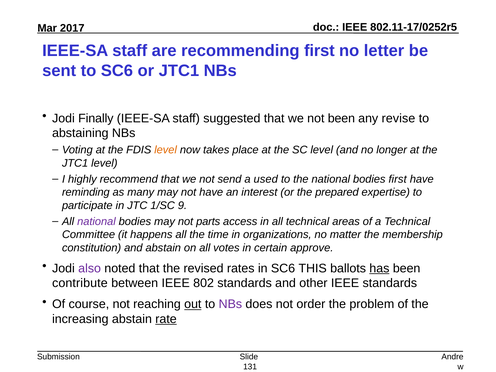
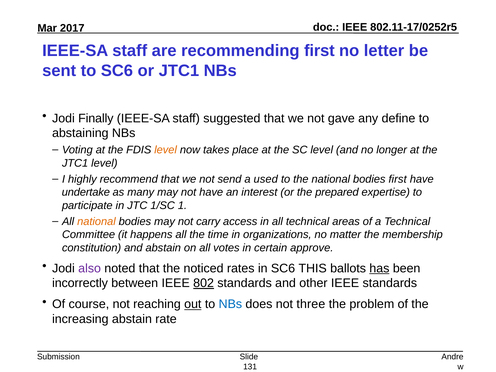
not been: been -> gave (341, 118)
revise: revise -> define (398, 118)
reminding: reminding -> undertake (86, 192)
9: 9 -> 1 (182, 205)
national colour: purple -> orange (96, 221)
parts: parts -> carry (208, 221)
revised: revised -> noticed (204, 268)
contribute: contribute -> incorrectly (80, 283)
802 underline: none -> present (204, 283)
NBs colour: purple -> blue (230, 304)
order: order -> three (311, 304)
rate underline: present -> none (166, 319)
